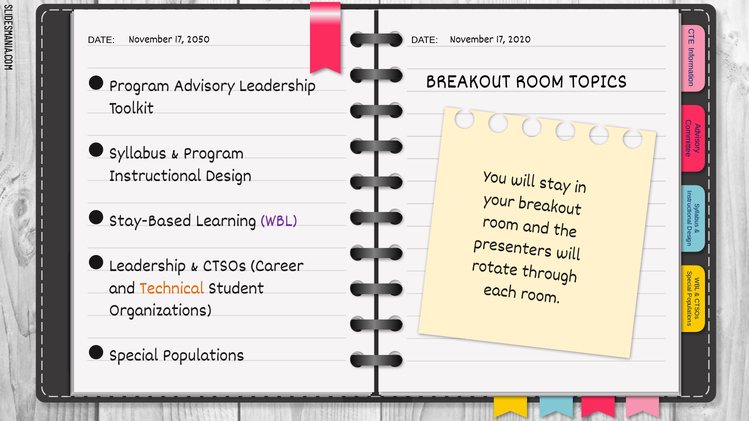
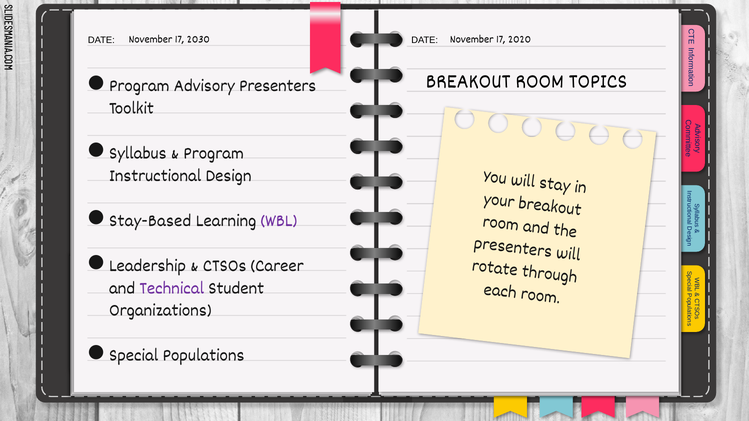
2050: 2050 -> 2030 (198, 39)
Advisory Leadership: Leadership -> Presenters (278, 85)
Technical colour: orange -> purple (172, 288)
